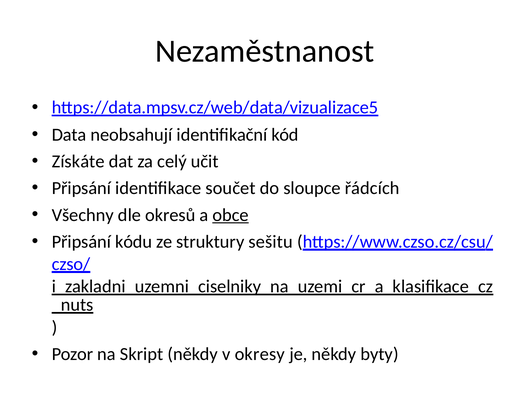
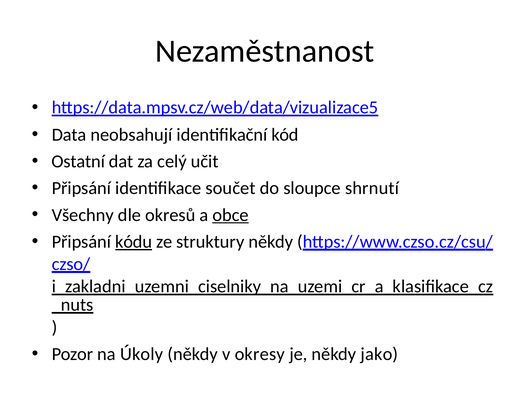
Získáte: Získáte -> Ostatní (78, 162)
řádcích: řádcích -> shrnutí (372, 188)
kódu underline: none -> present (134, 242)
struktury sešitu: sešitu -> někdy (271, 242)
Skript: Skript -> Úkoly (142, 355)
byty: byty -> jako (379, 355)
